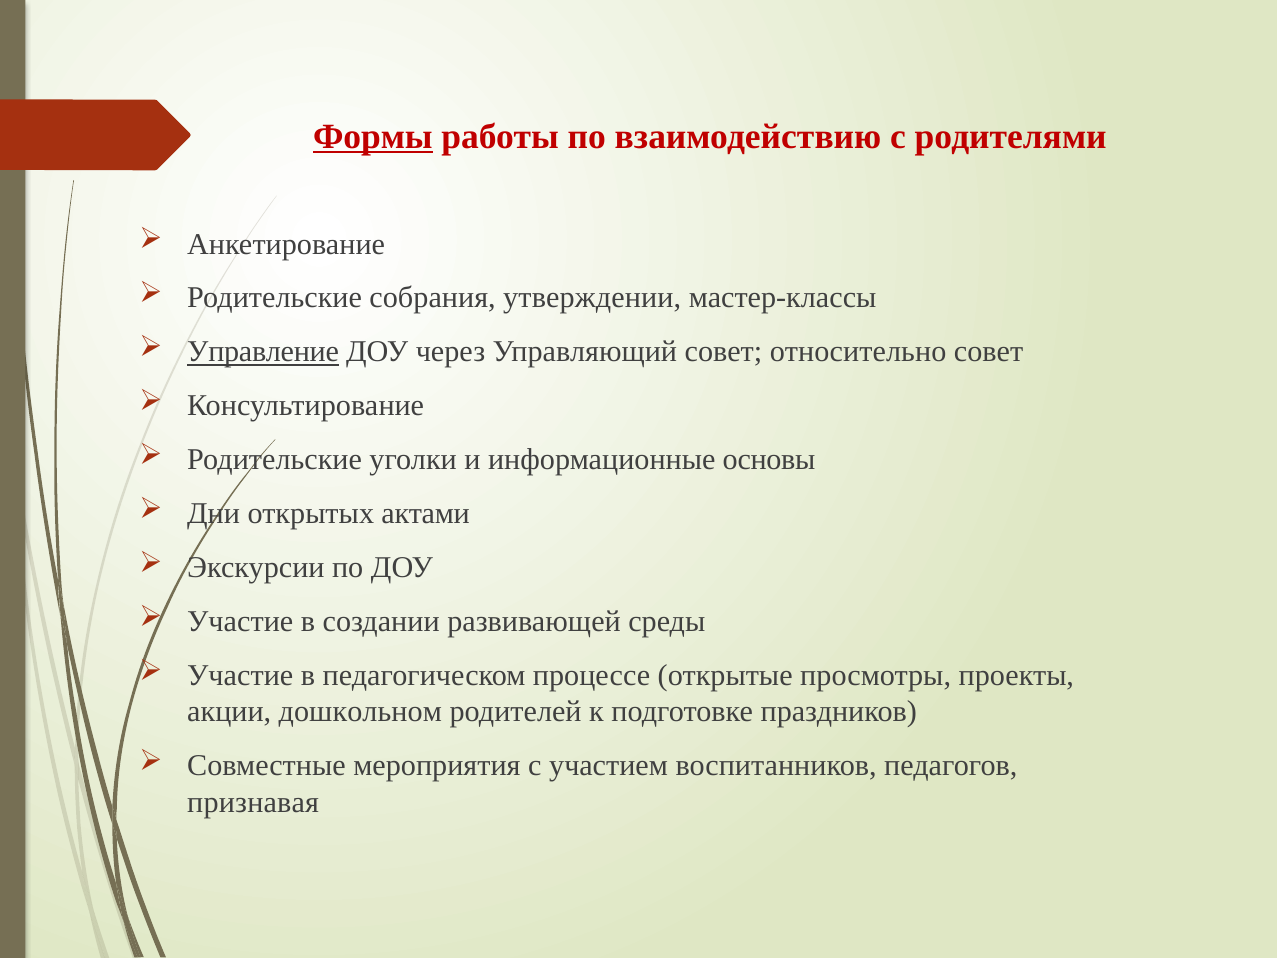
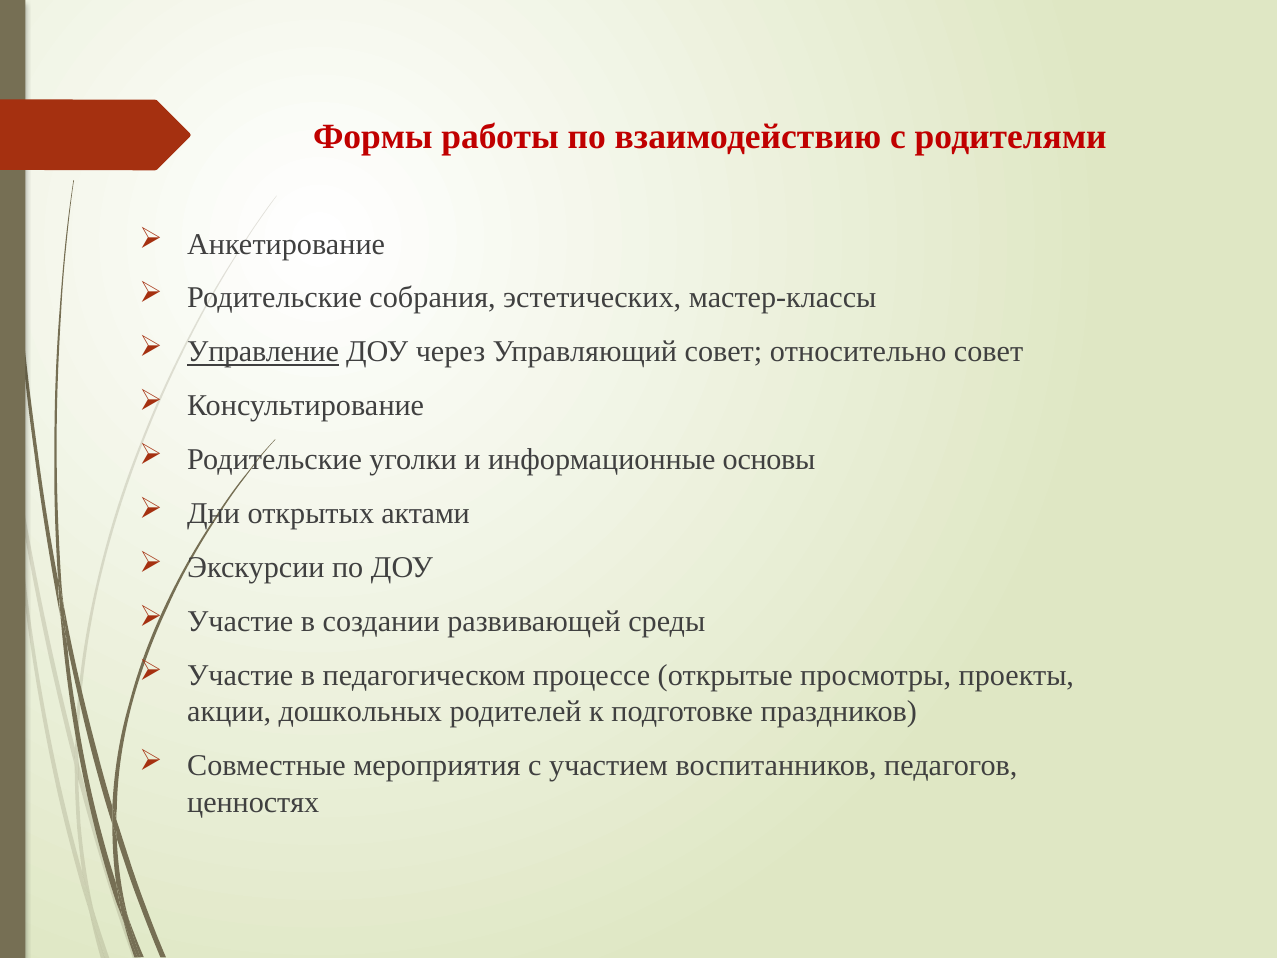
Формы underline: present -> none (373, 137)
утверждении: утверждении -> эстетических (592, 298)
дошкольном: дошкольном -> дошкольных (360, 712)
признавая: признавая -> ценностях (253, 802)
